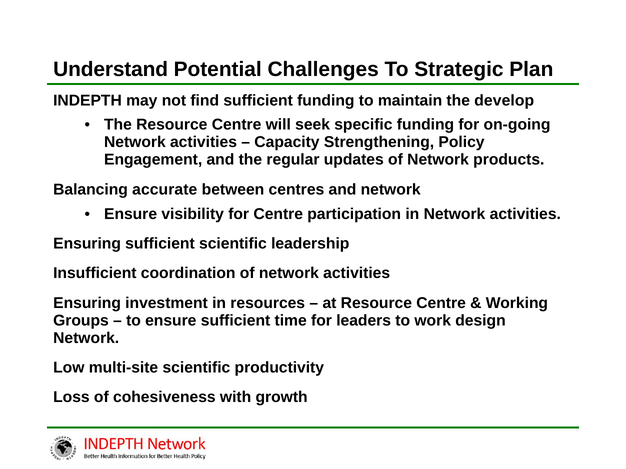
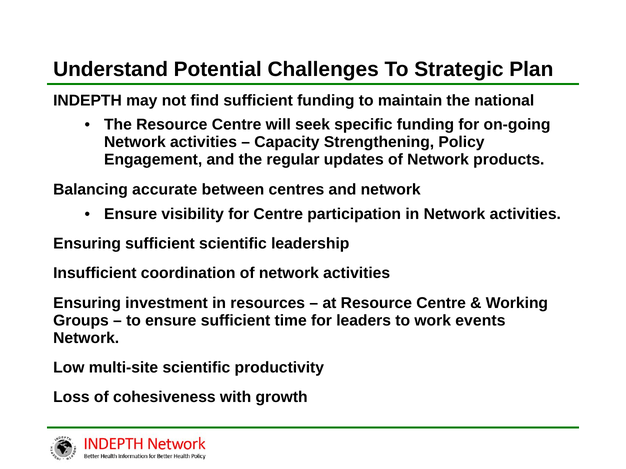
develop: develop -> national (504, 100)
design: design -> events (480, 321)
